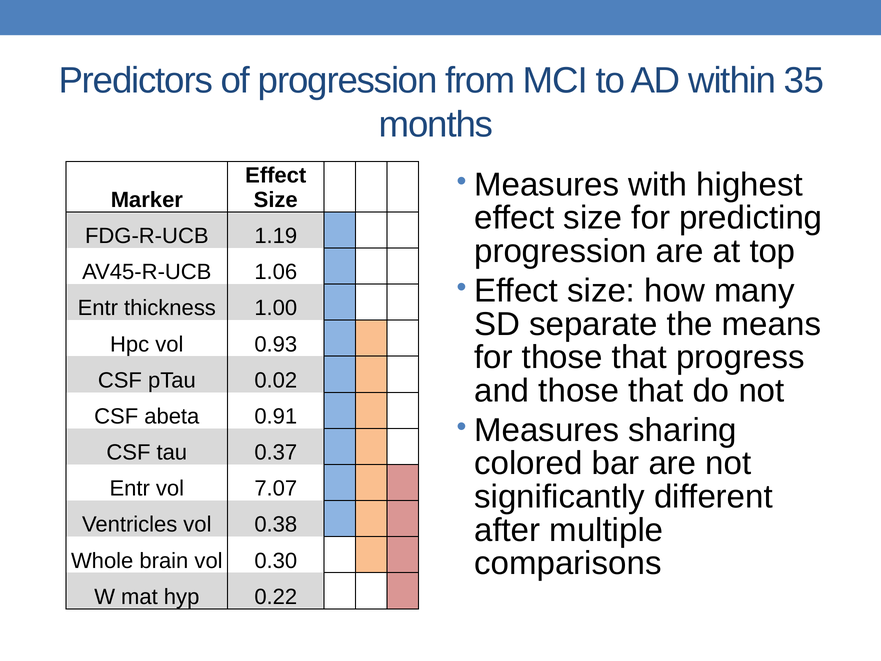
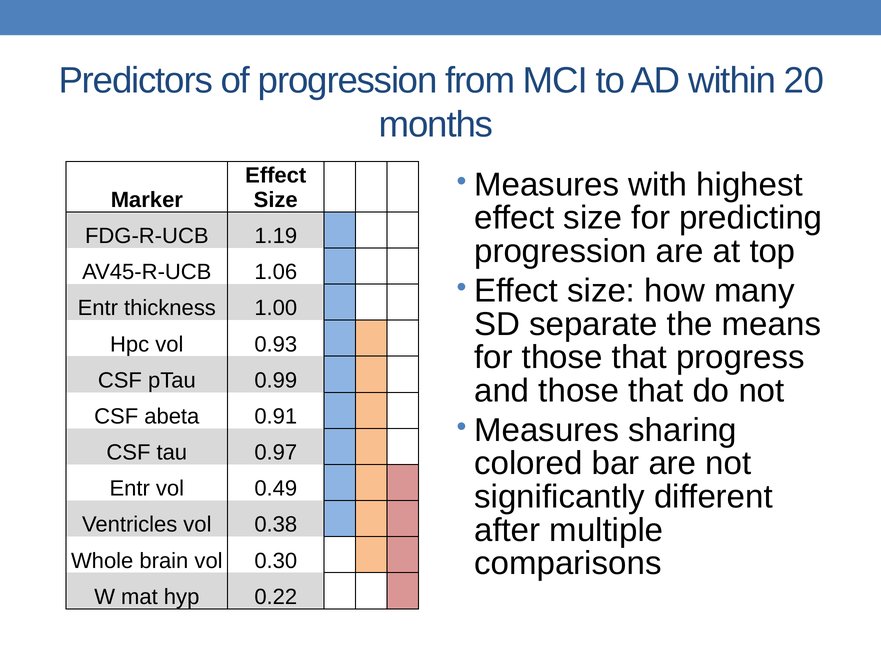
35: 35 -> 20 (804, 80)
0.02: 0.02 -> 0.99 (276, 380)
0.37: 0.37 -> 0.97 (276, 452)
7.07: 7.07 -> 0.49 (276, 488)
